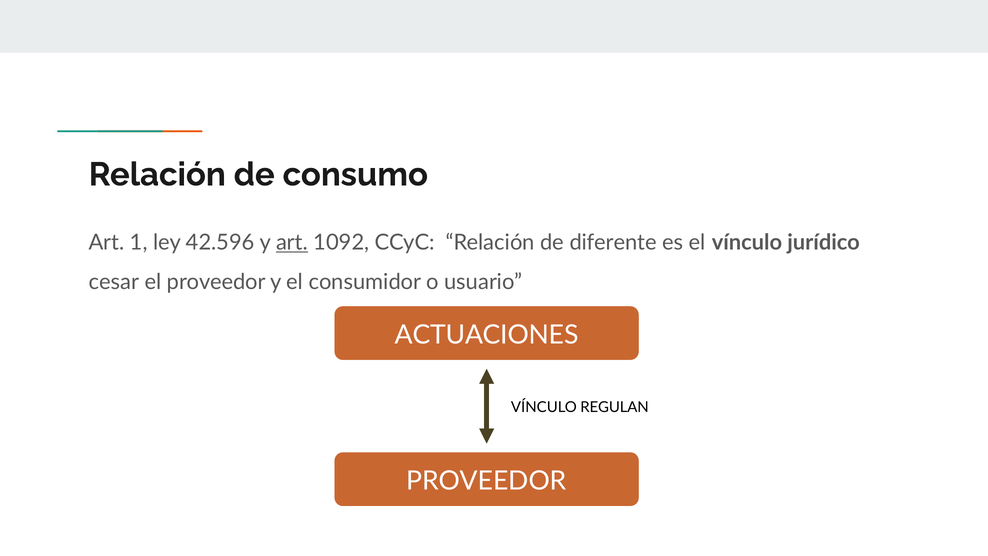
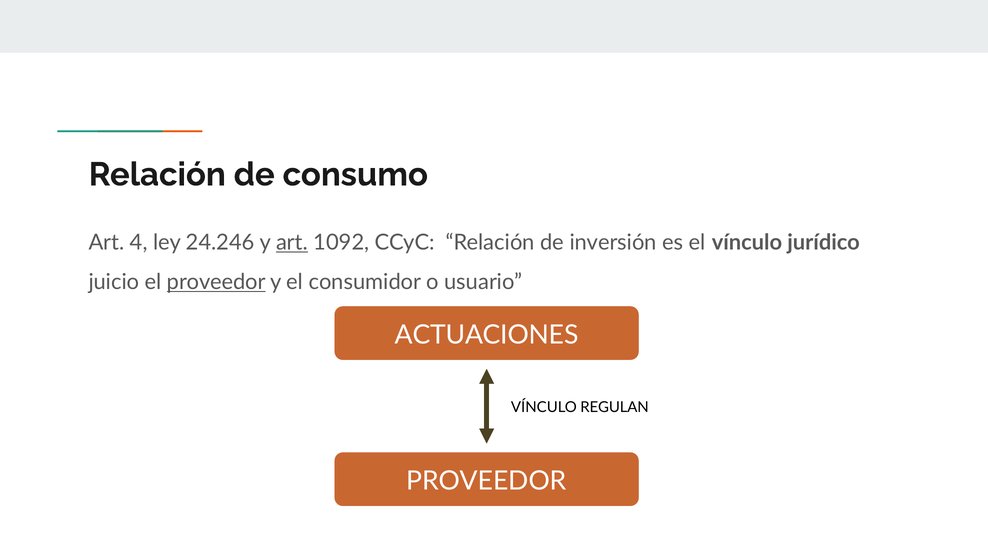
1: 1 -> 4 (139, 242)
42.596: 42.596 -> 24.246 (220, 242)
diferente: diferente -> inversión (613, 242)
cesar: cesar -> juicio (114, 282)
proveedor underline: none -> present (216, 282)
